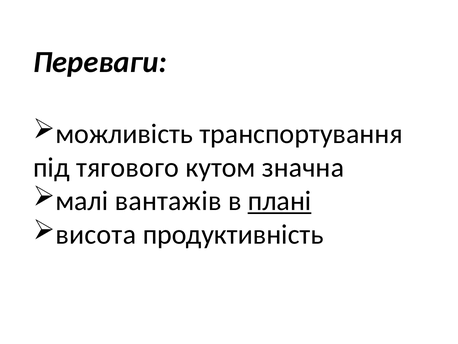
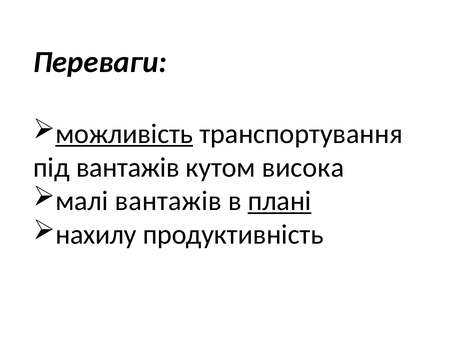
можливість underline: none -> present (124, 134)
під тягового: тягового -> вантажів (128, 167)
значна: значна -> висока (303, 167)
висота: висота -> нахилу (96, 234)
